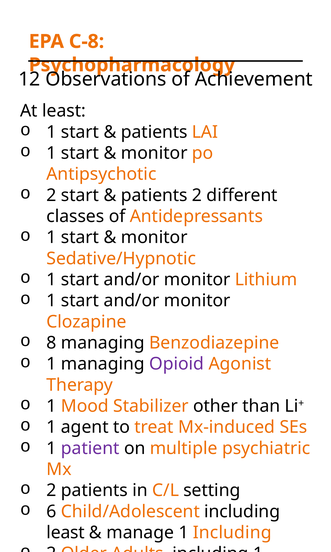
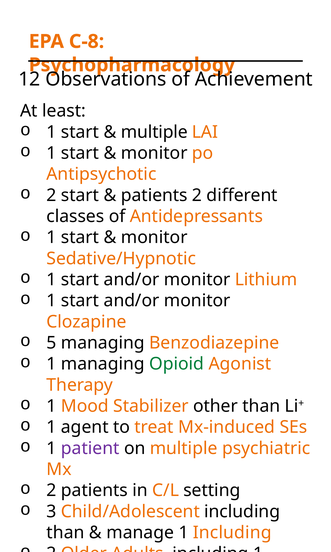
patients: patients -> multiple (154, 132)
8: 8 -> 5 (51, 343)
Opioid colour: purple -> green (177, 364)
6: 6 -> 3 (51, 511)
least: least -> than (65, 532)
